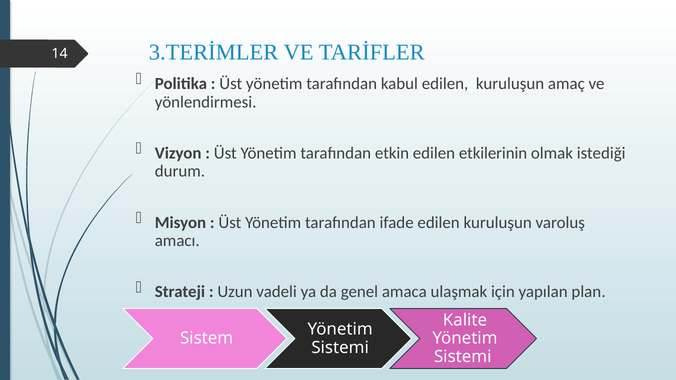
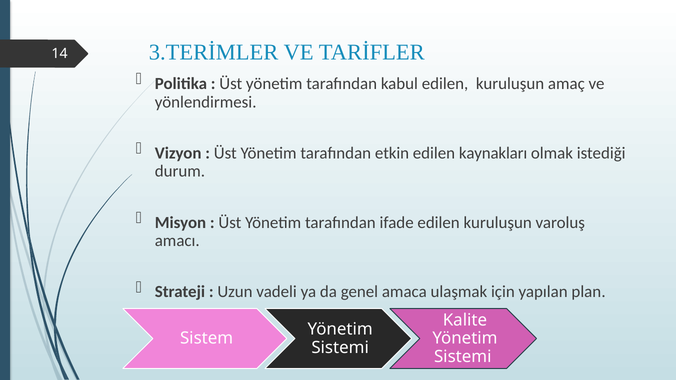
etkilerinin: etkilerinin -> kaynakları (493, 153)
